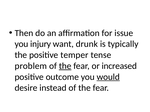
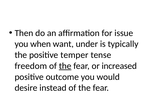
injury: injury -> when (41, 44)
drunk: drunk -> under (87, 44)
problem: problem -> freedom (31, 66)
would underline: present -> none (108, 77)
